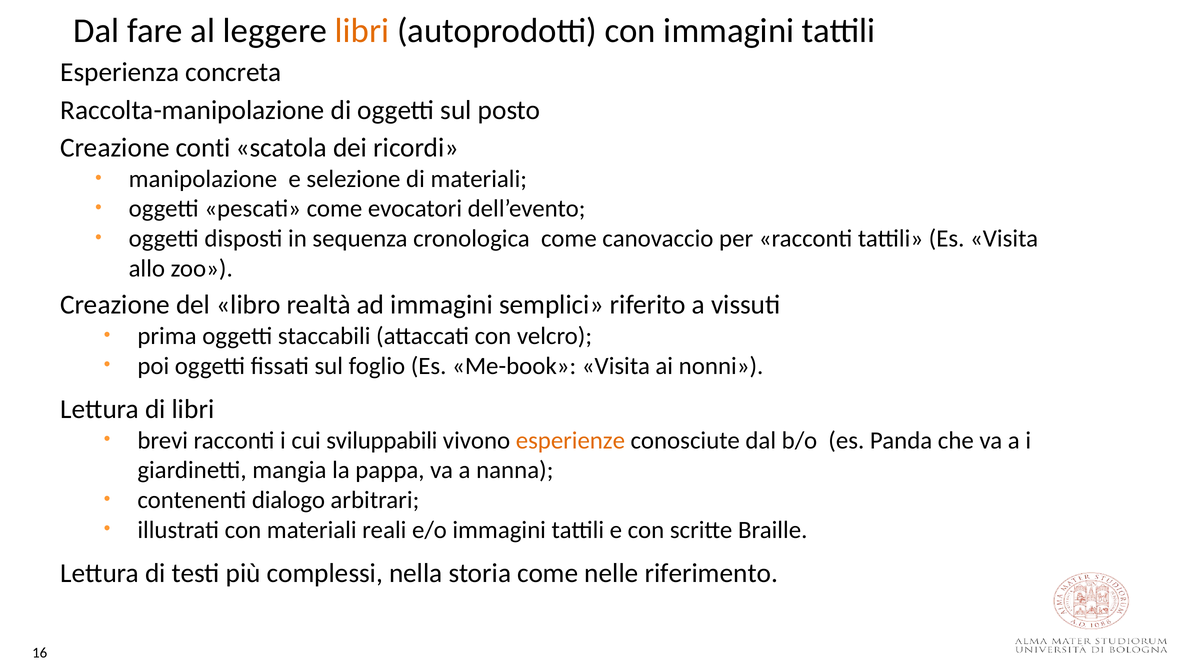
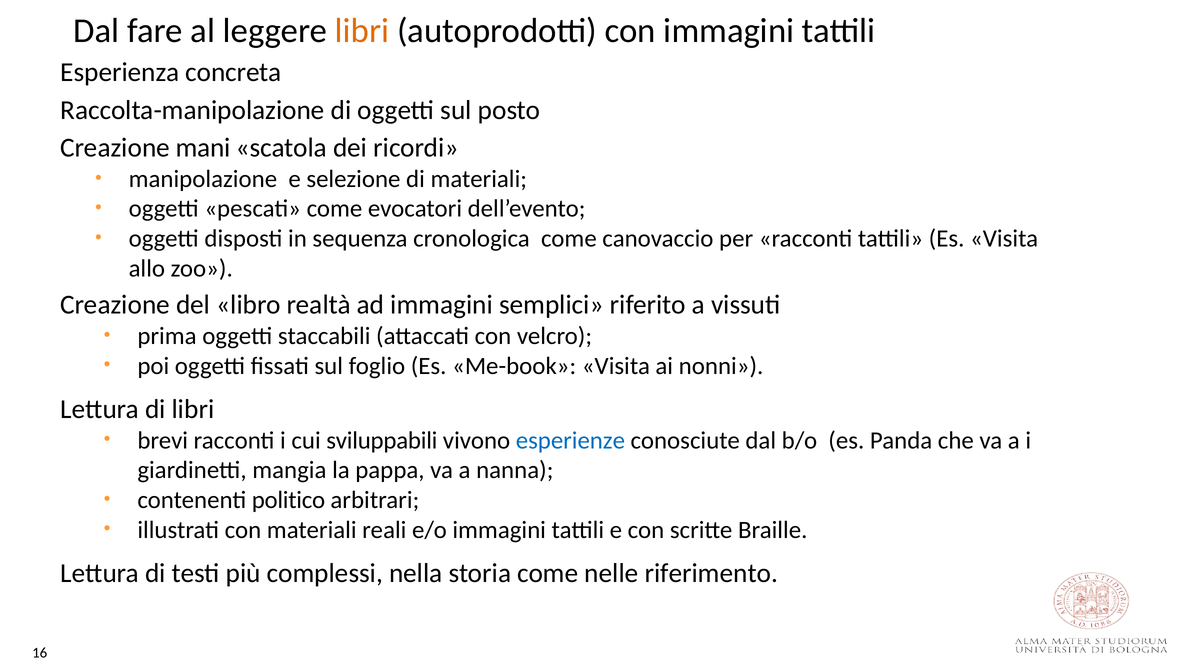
conti: conti -> mani (203, 148)
esperienze colour: orange -> blue (570, 440)
dialogo: dialogo -> politico (288, 500)
